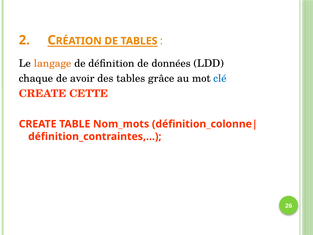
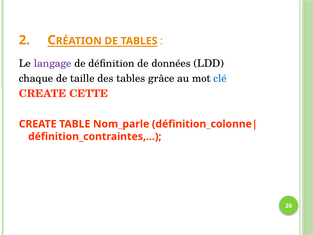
langage colour: orange -> purple (53, 63)
avoir: avoir -> taille (82, 78)
Nom_mots: Nom_mots -> Nom_parle (121, 124)
